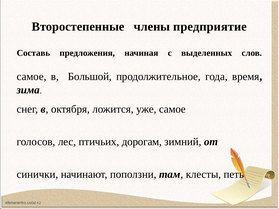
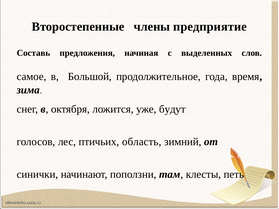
уже самое: самое -> будут (172, 109)
дорогам: дорогам -> область (142, 142)
